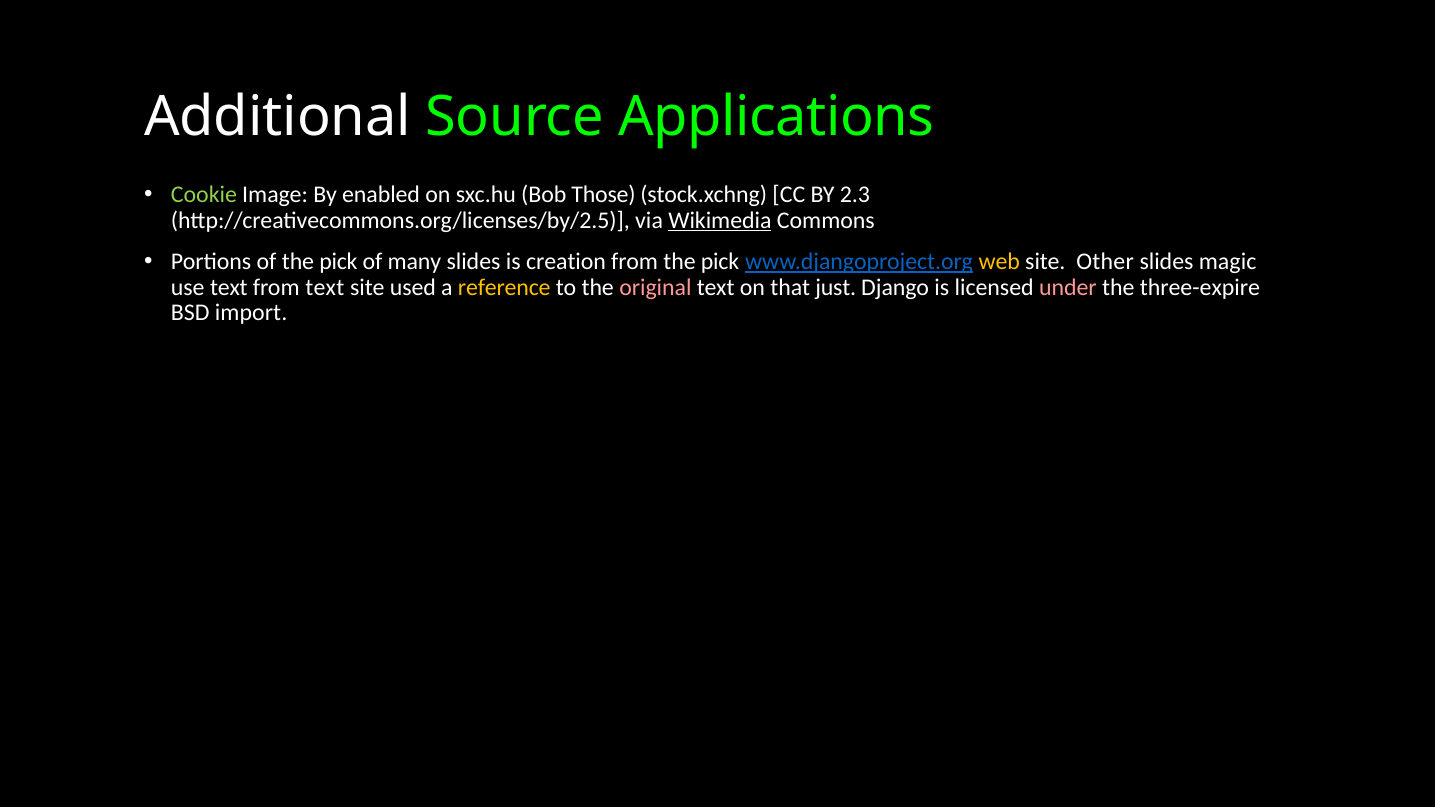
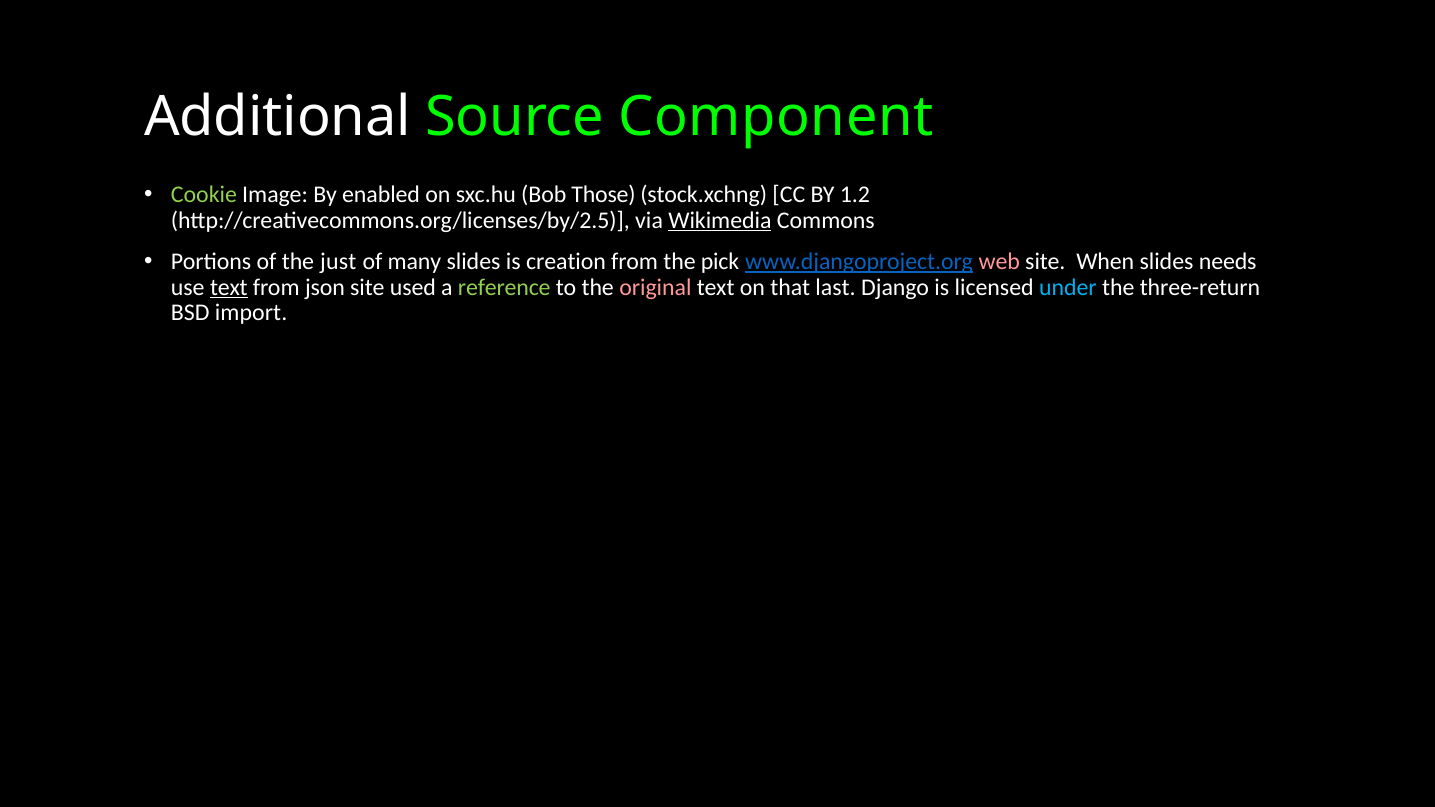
Applications: Applications -> Component (776, 117)
2.3: 2.3 -> 1.2 (855, 195)
of the pick: pick -> just (338, 261)
web colour: yellow -> pink (999, 261)
Other: Other -> When (1105, 261)
magic: magic -> needs (1228, 261)
text underline: none -> present (229, 287)
from text: text -> json (325, 287)
reference colour: yellow -> light green (504, 287)
just: just -> last (836, 287)
under colour: pink -> light blue (1068, 287)
three-expire: three-expire -> three-return (1200, 287)
